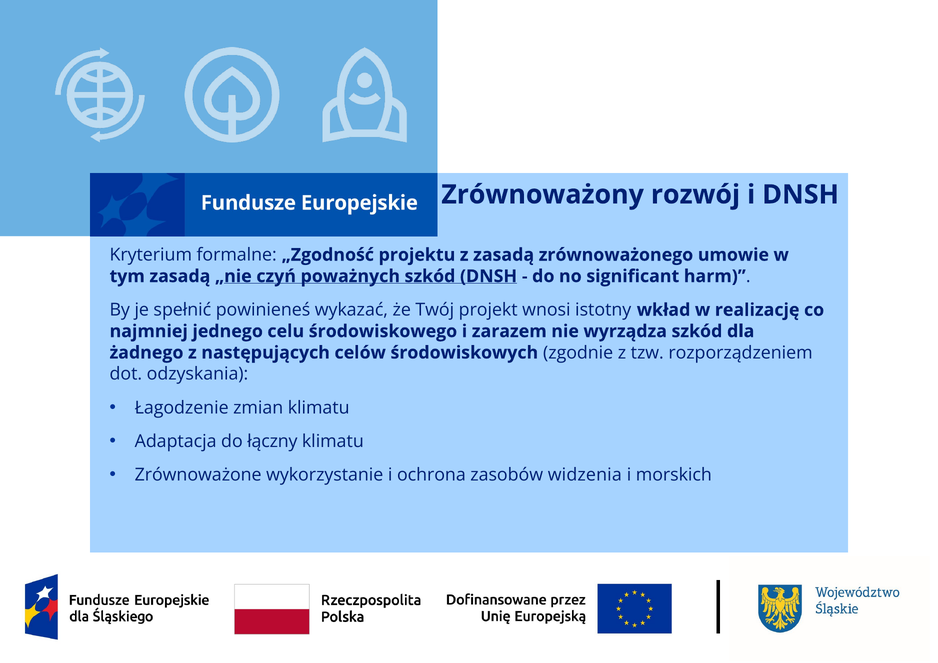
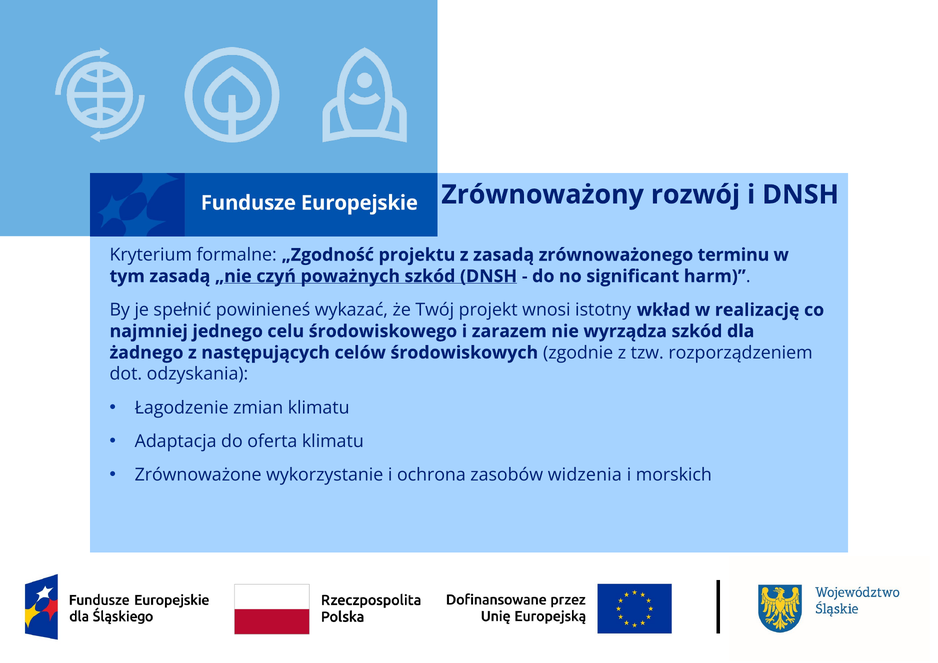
umowie: umowie -> terminu (733, 255)
łączny: łączny -> oferta (272, 441)
